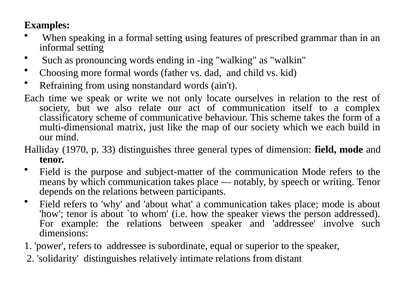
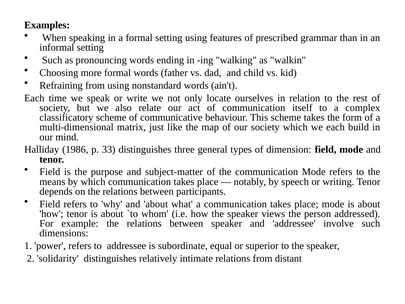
1970: 1970 -> 1986 (75, 149)
